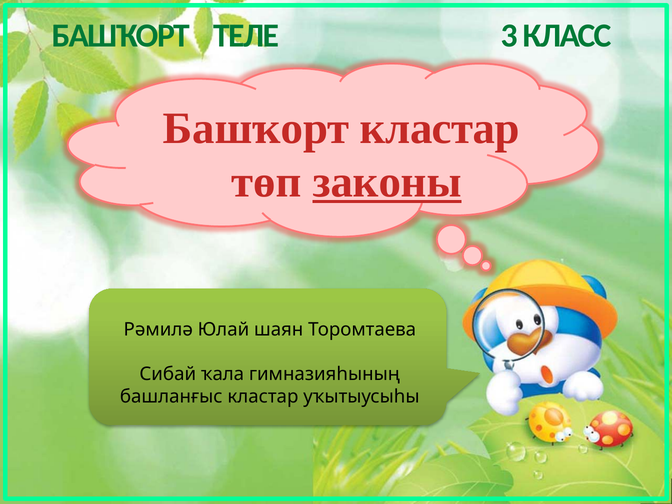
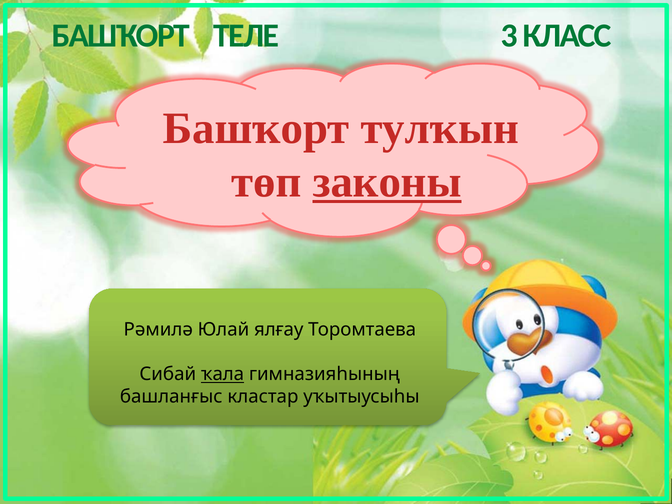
Башҡорт кластар: кластар -> тулҡын (440, 128)
шаян: шаян -> ялғау (279, 329)
ҡала underline: none -> present (223, 374)
